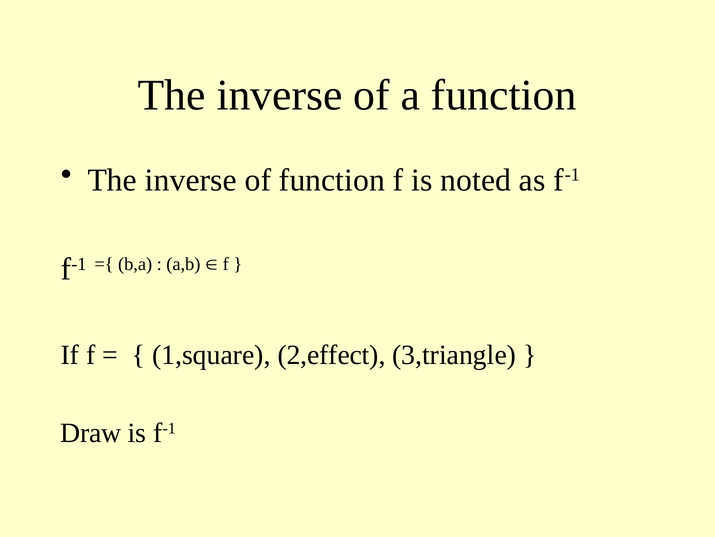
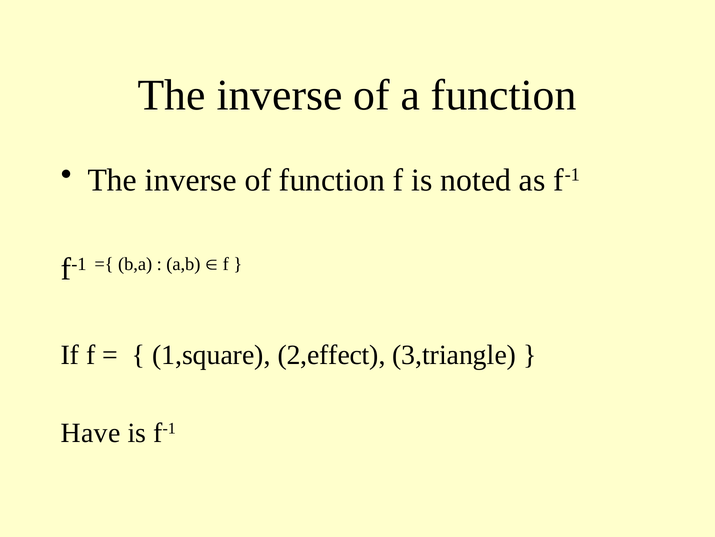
Draw: Draw -> Have (91, 432)
